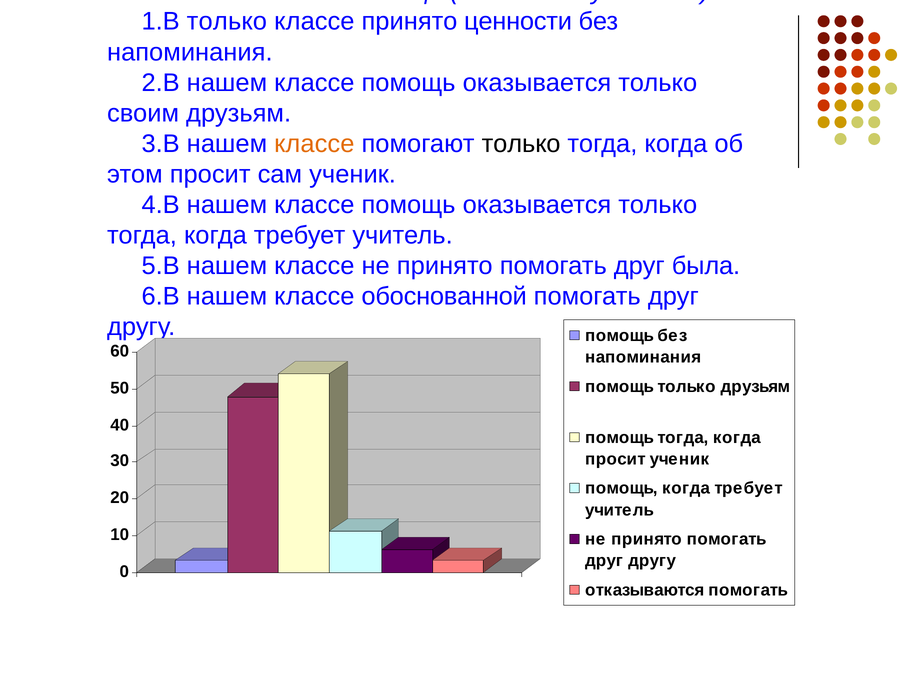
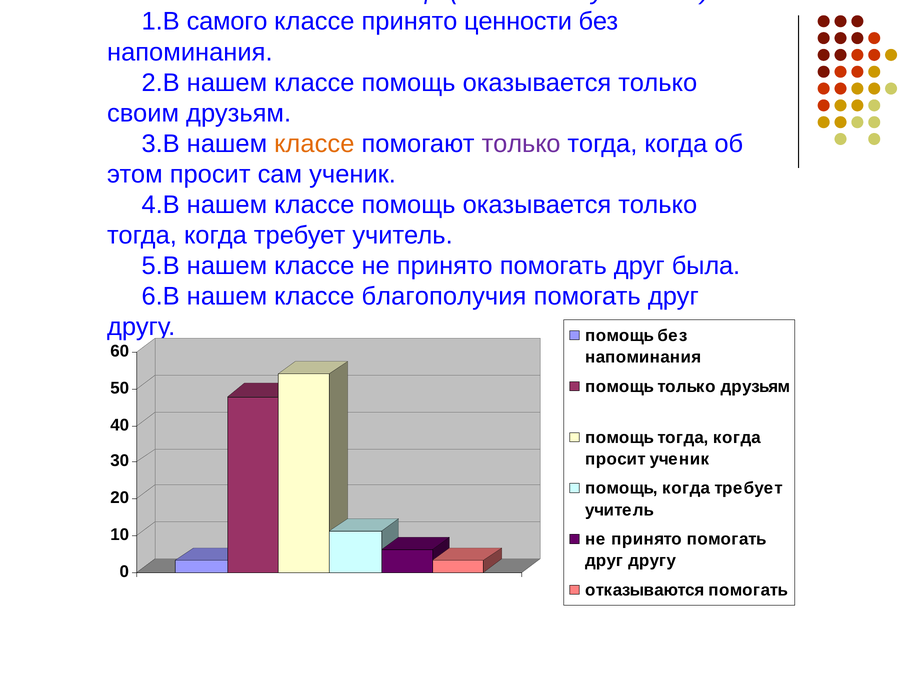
только: только -> самого (227, 22)
только colour: black -> purple (521, 144)
обоснованной: обоснованной -> благополучия (444, 297)
